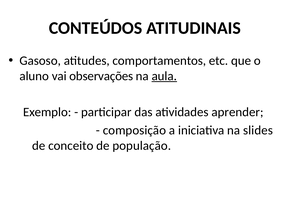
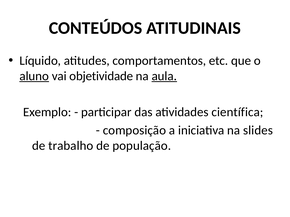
Gasoso: Gasoso -> Líquido (40, 61)
aluno underline: none -> present (34, 76)
observações: observações -> objetividade (101, 76)
aprender: aprender -> científica (237, 112)
conceito: conceito -> trabalho (71, 146)
